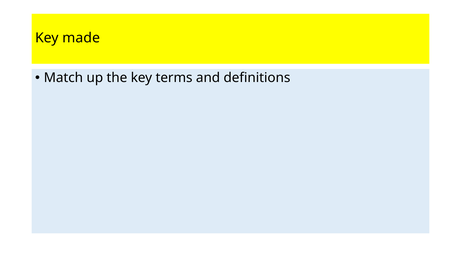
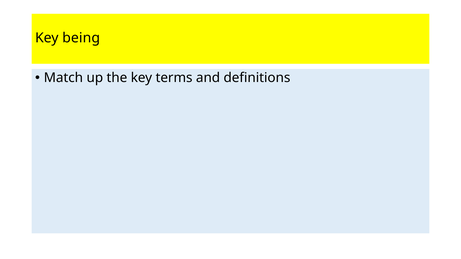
made: made -> being (81, 38)
